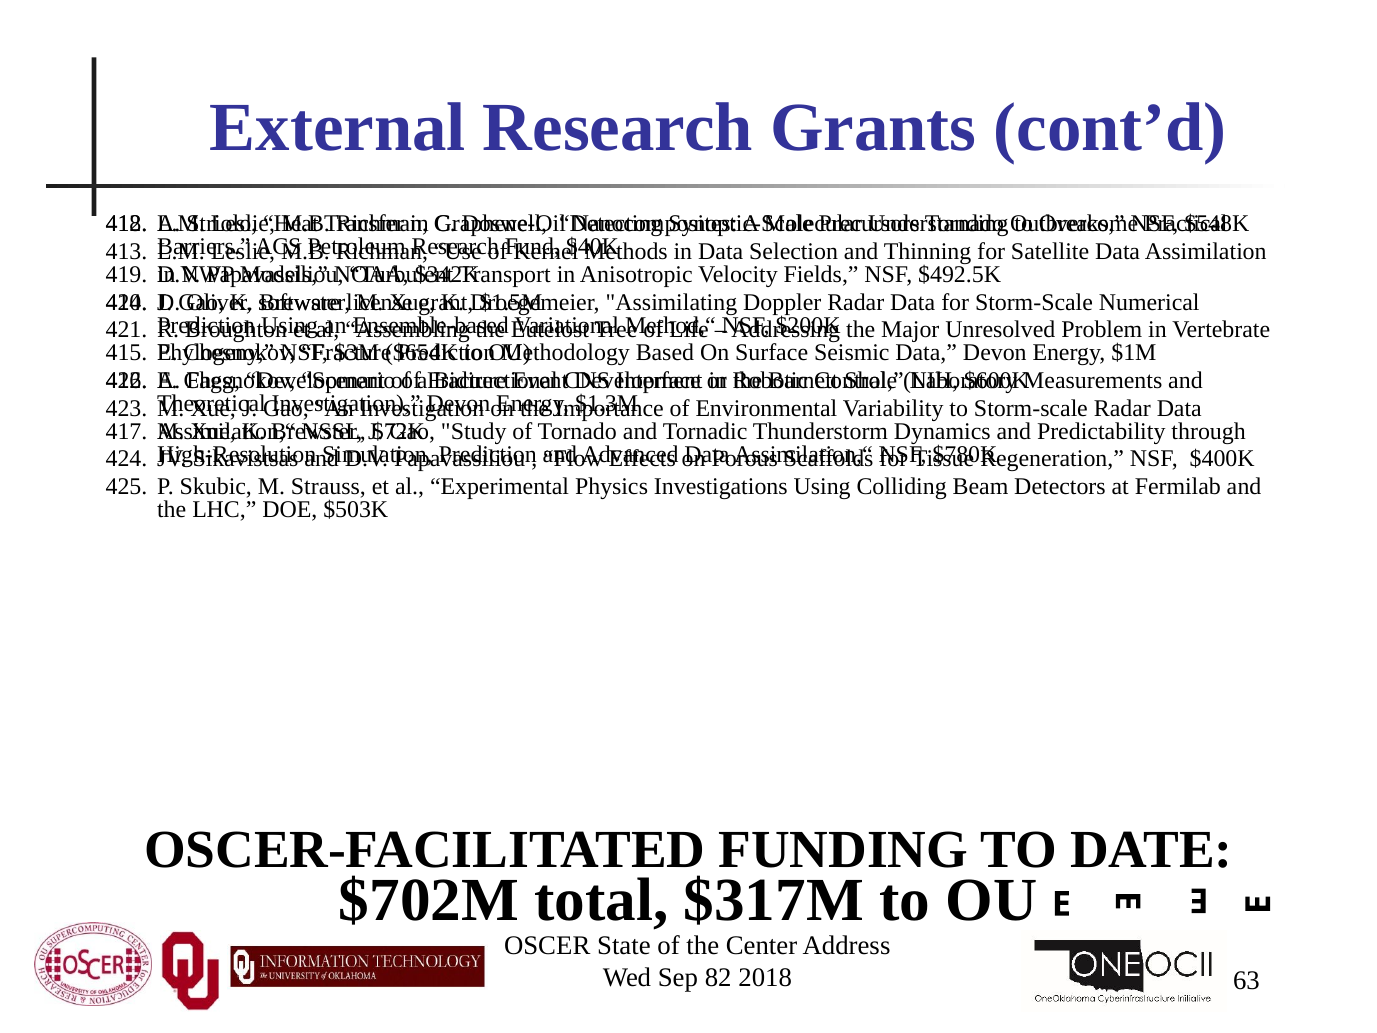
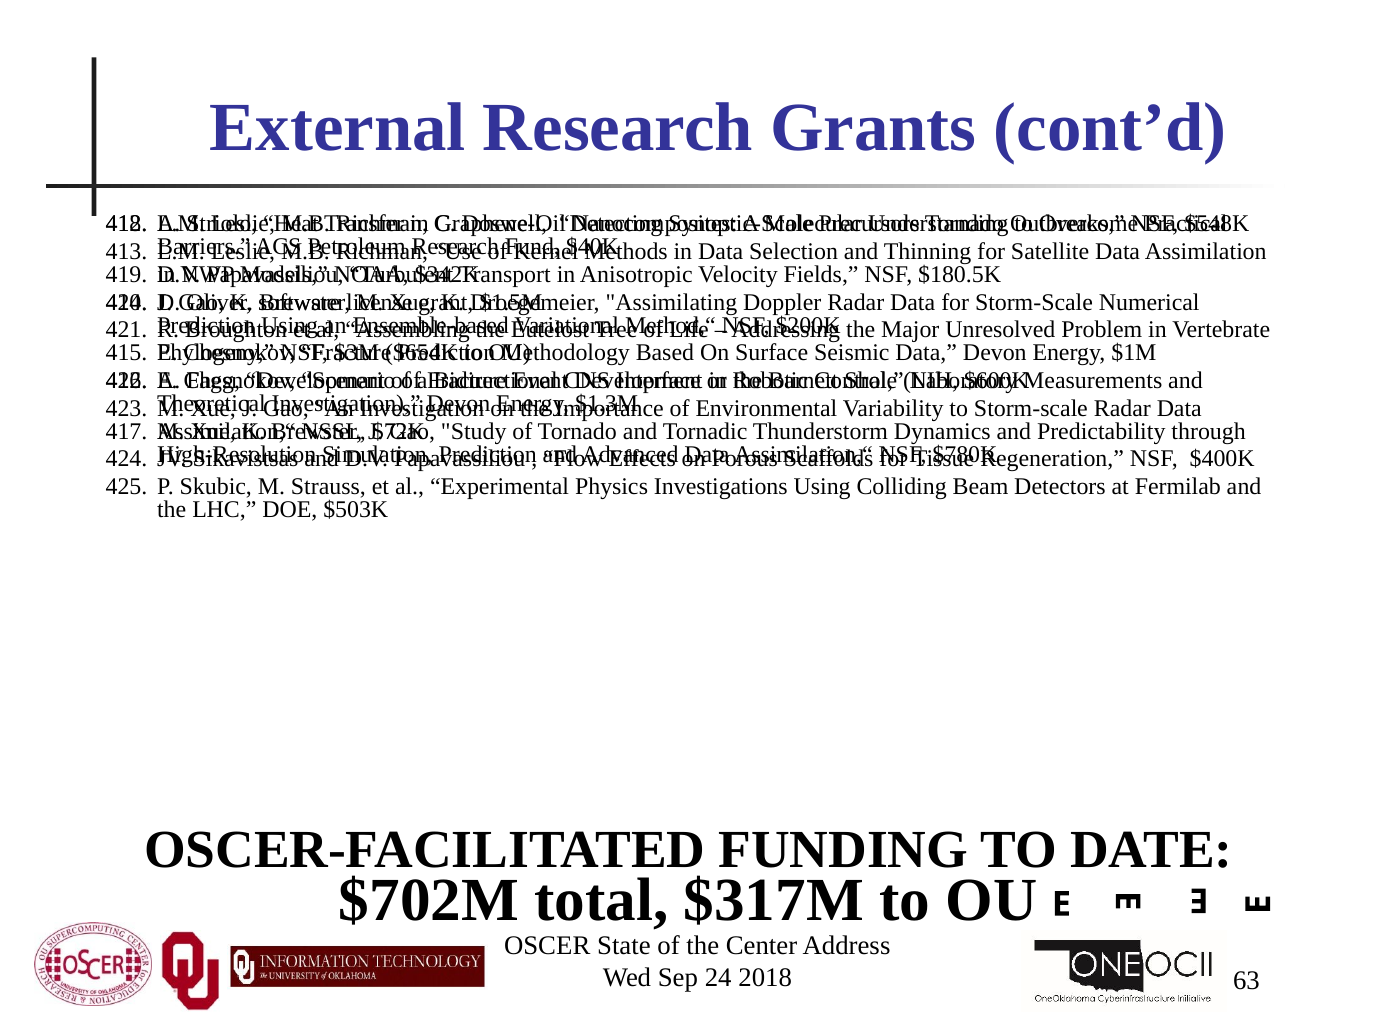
$492.5K: $492.5K -> $180.5K (960, 275)
82: 82 -> 24 (718, 977)
